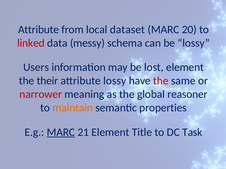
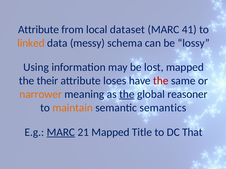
20: 20 -> 41 (189, 30)
linked colour: red -> orange (31, 43)
Users: Users -> Using (36, 67)
lost element: element -> mapped (185, 67)
attribute lossy: lossy -> loses (115, 81)
narrower colour: red -> orange (41, 94)
the underline: none -> present (127, 94)
properties: properties -> semantics (163, 108)
21 Element: Element -> Mapped (110, 133)
Task: Task -> That (192, 133)
